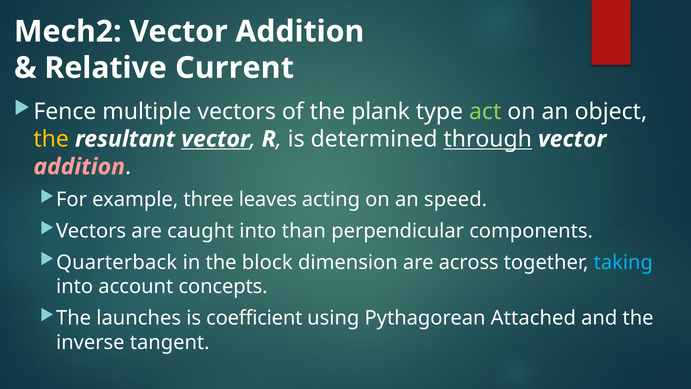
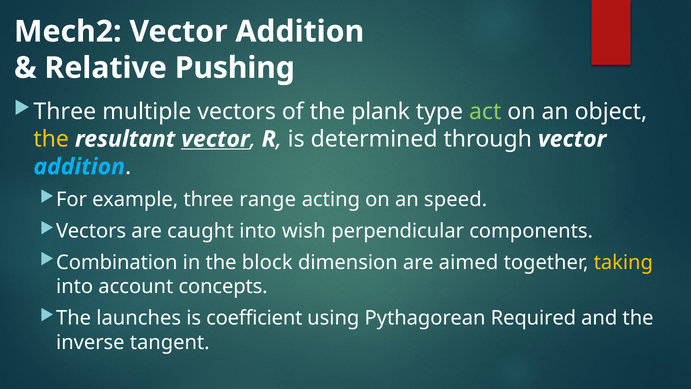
Current: Current -> Pushing (235, 68)
Fence: Fence -> Three (65, 111)
through underline: present -> none (488, 139)
addition colour: pink -> light blue (79, 167)
leaves: leaves -> range (268, 200)
than: than -> wish (304, 231)
Quarterback: Quarterback -> Combination (117, 262)
across: across -> aimed (469, 262)
taking colour: light blue -> yellow (623, 262)
Attached: Attached -> Required (533, 318)
